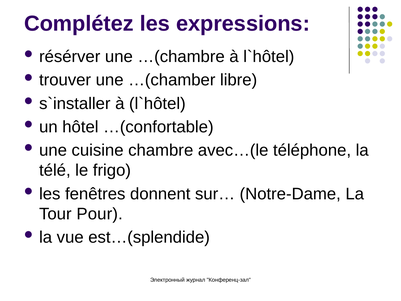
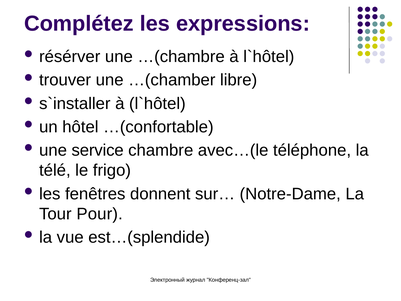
cuisine: cuisine -> service (98, 150)
